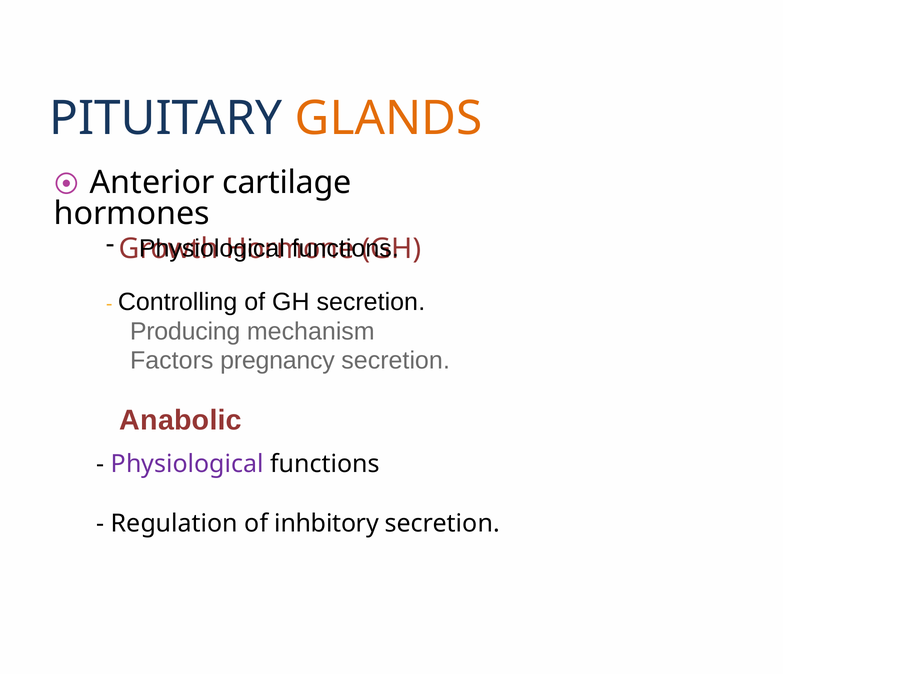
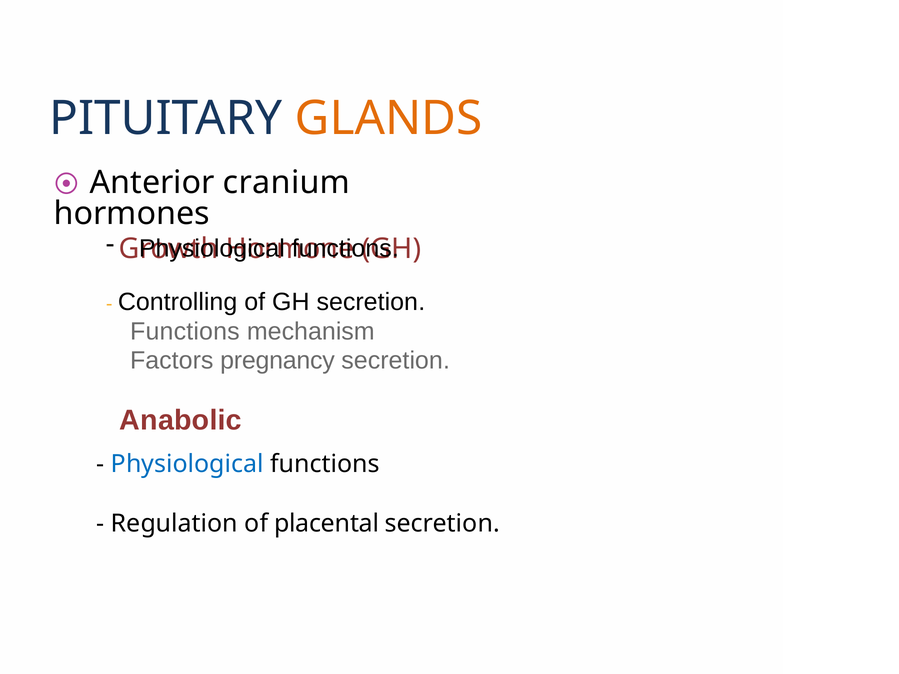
cartilage: cartilage -> cranium (287, 183)
Producing: Producing -> Functions (185, 332)
Physiological colour: purple -> blue (187, 464)
inhbitory: inhbitory -> placental (327, 524)
